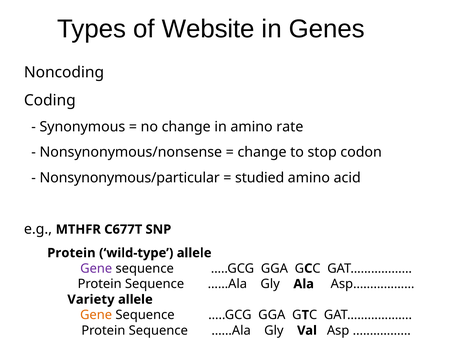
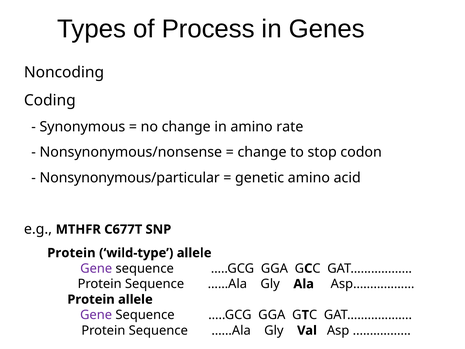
Website: Website -> Process (208, 29)
studied: studied -> genetic (260, 178)
Variety: Variety -> Protein (91, 299)
Gene colour: orange -> purple (96, 315)
